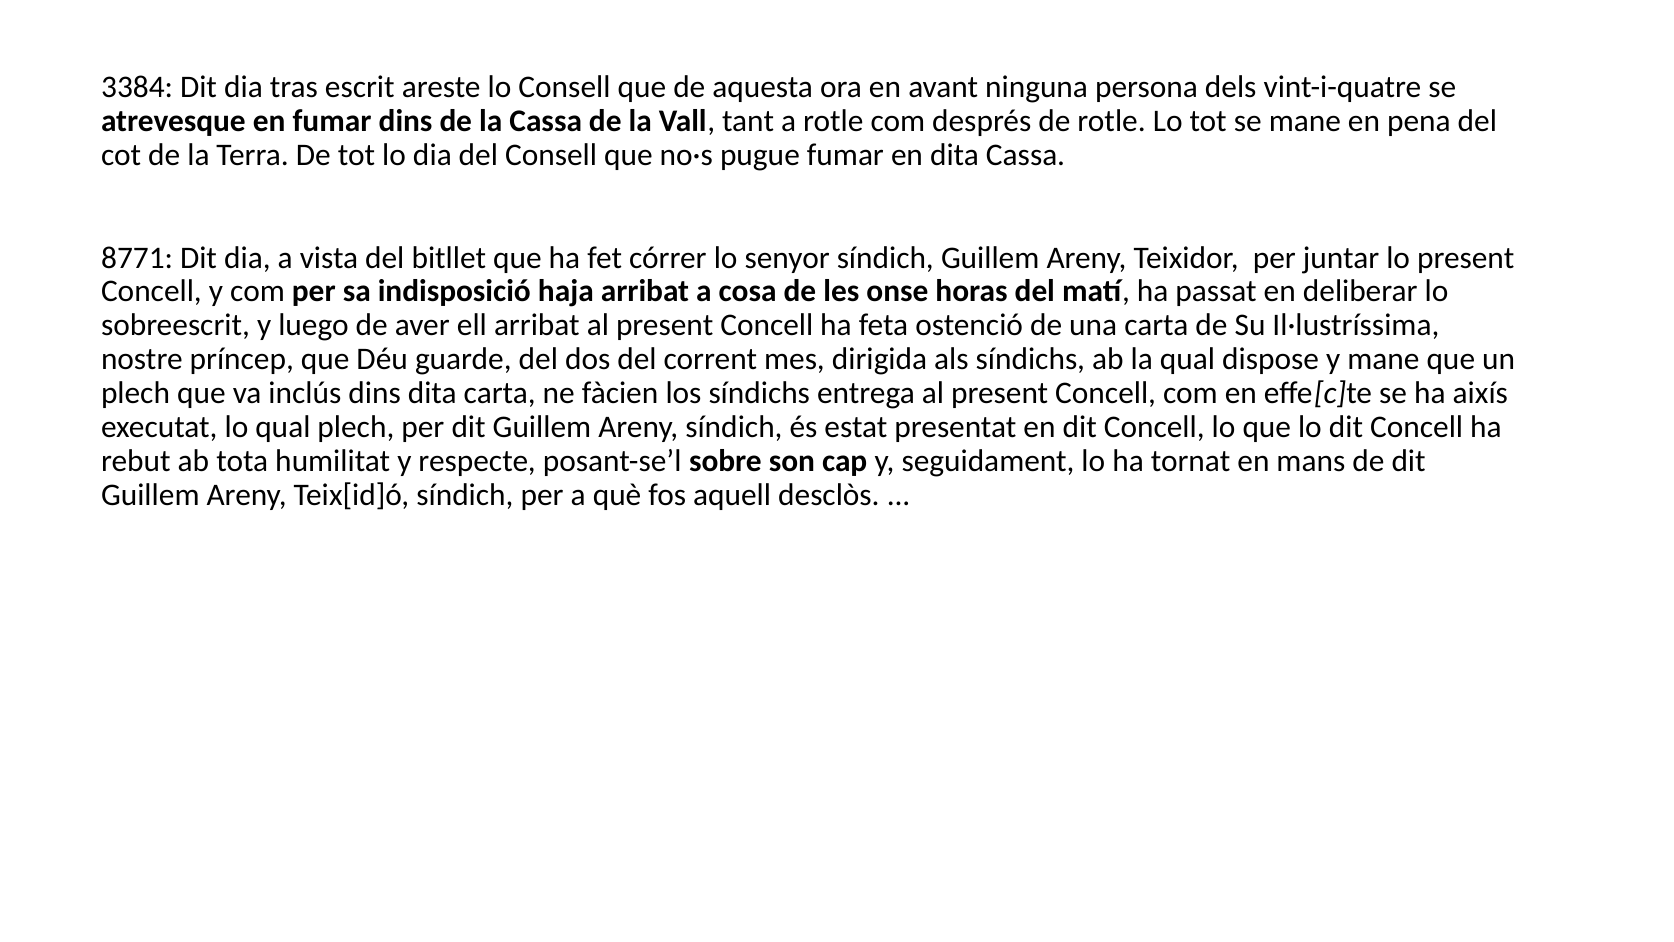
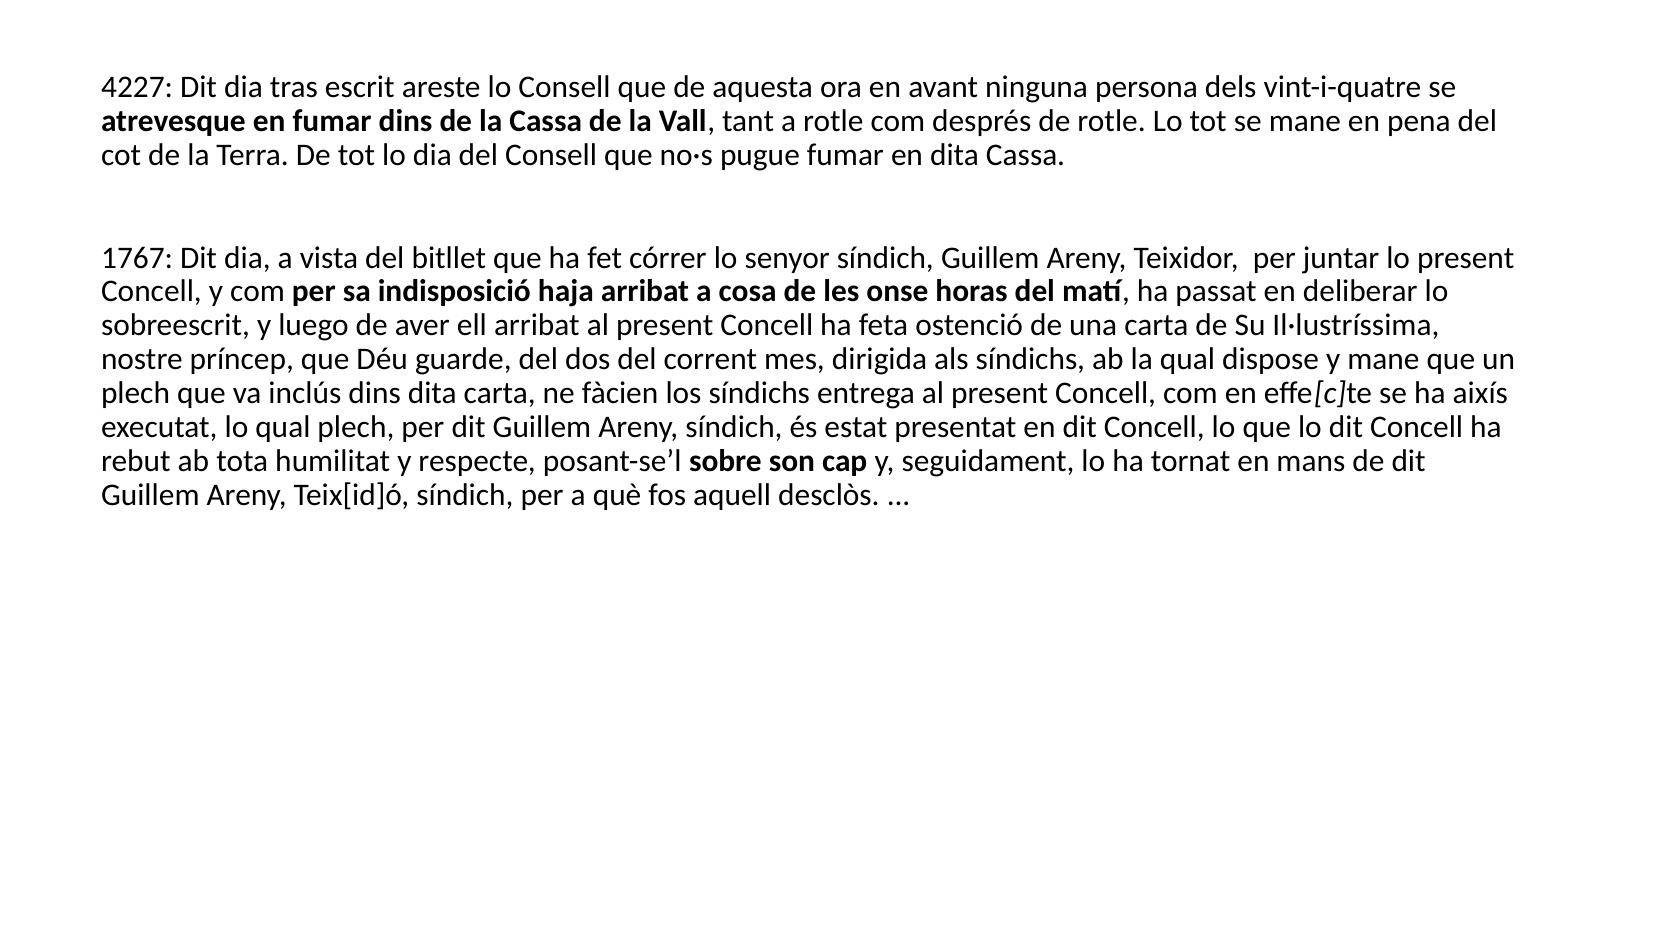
3384: 3384 -> 4227 (137, 87)
8771: 8771 -> 1767 (137, 258)
